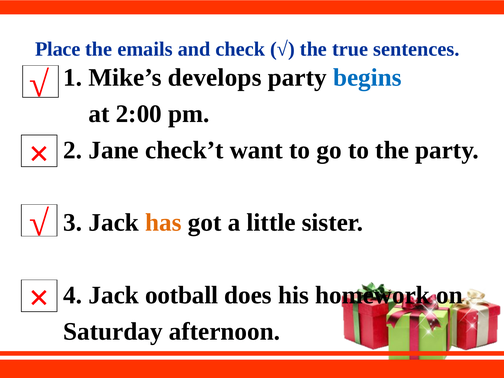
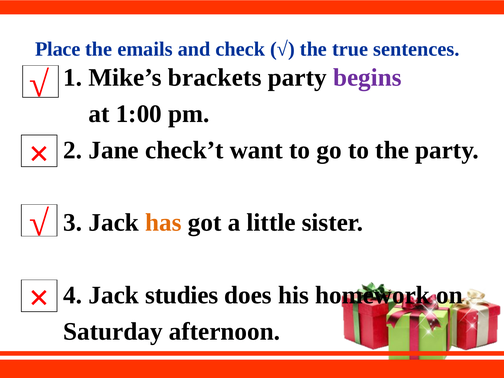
develops: develops -> brackets (215, 78)
begins colour: blue -> purple (367, 78)
2:00: 2:00 -> 1:00 (139, 114)
ootball: ootball -> studies (182, 295)
